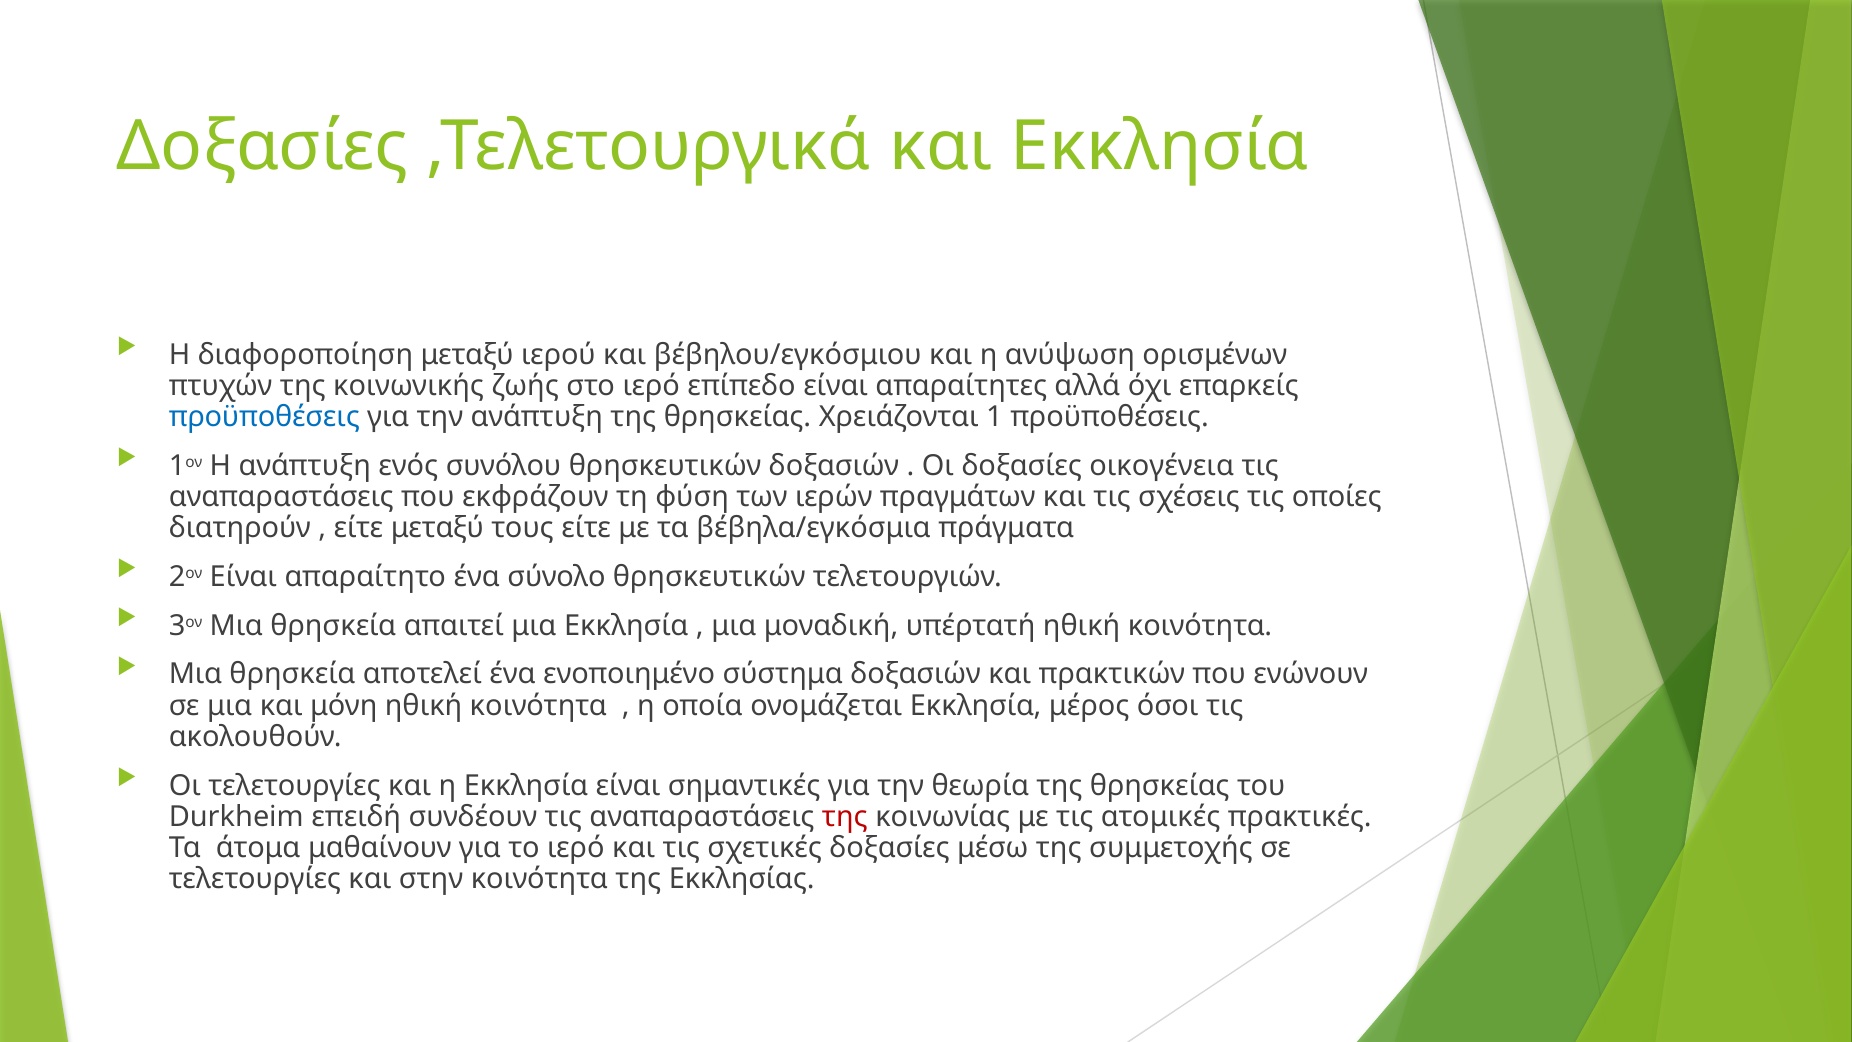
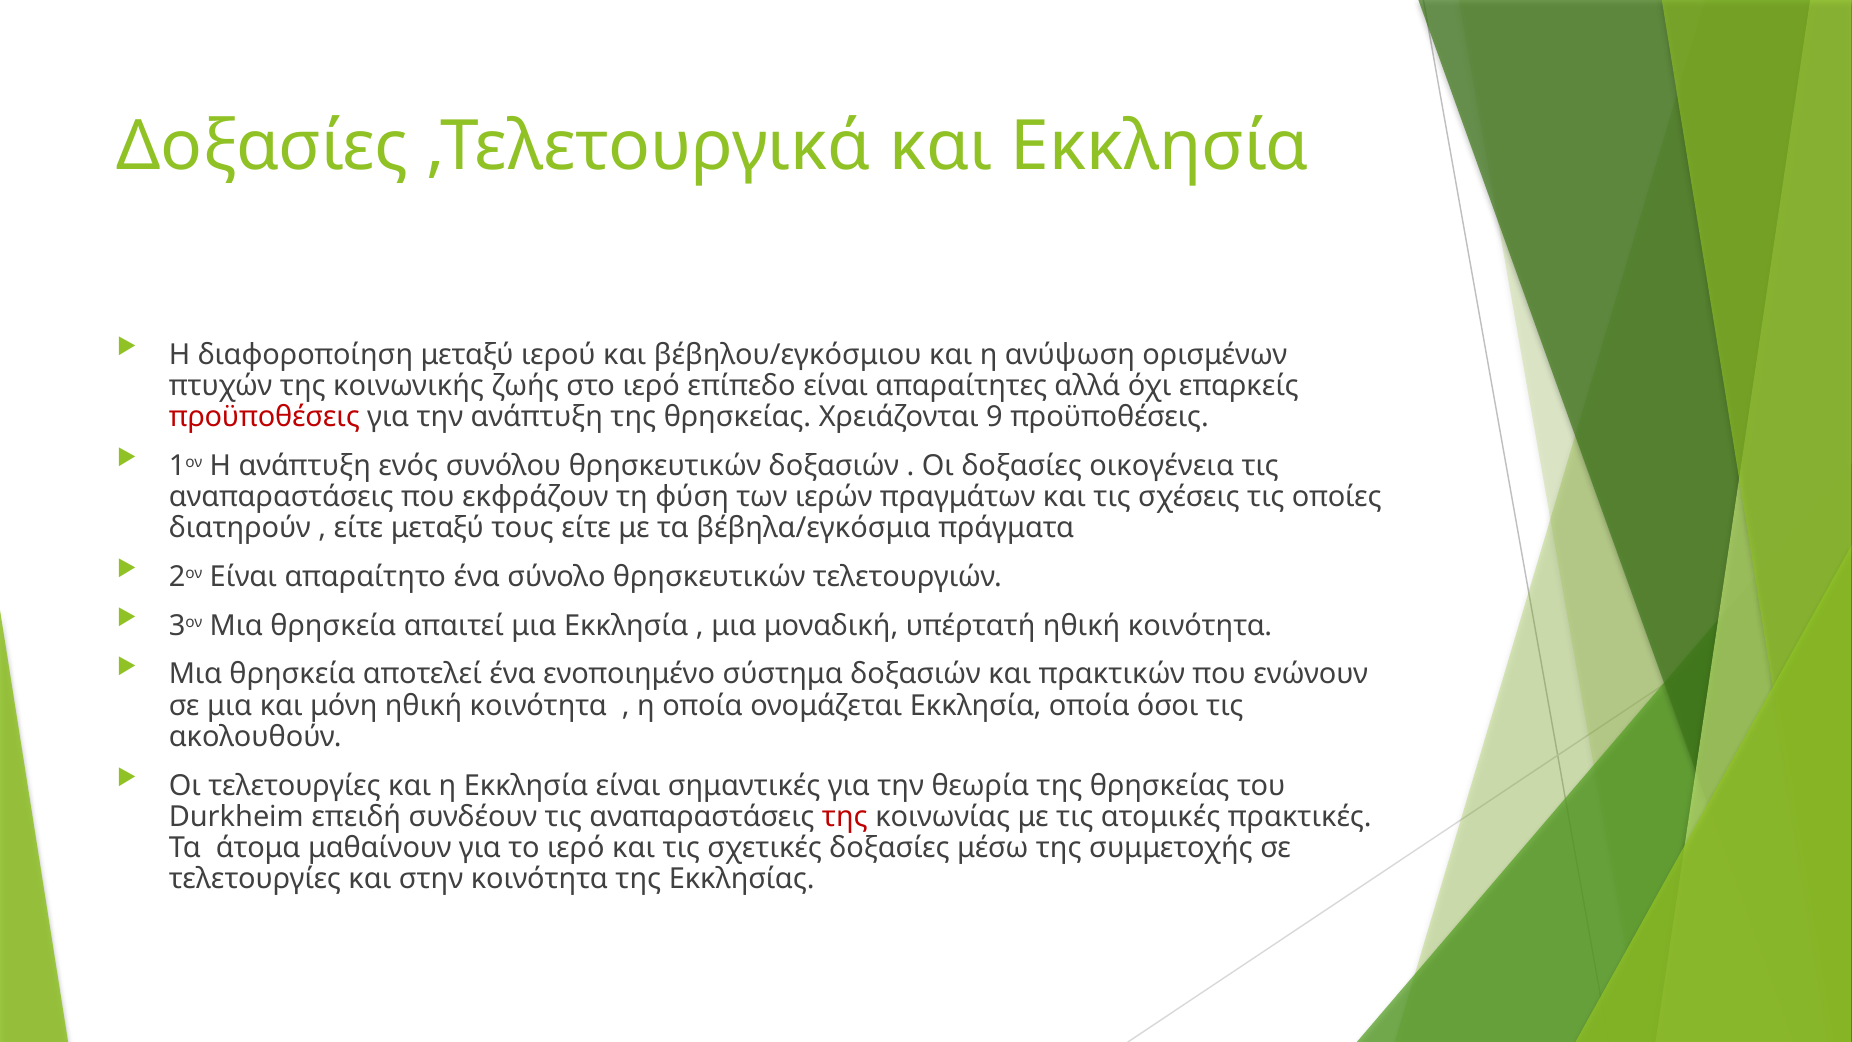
προϋποθέσεις colour: blue -> red (264, 417)
1: 1 -> 9 (994, 417)
Εκκλησία μέρος: μέρος -> οποία (1089, 705)
